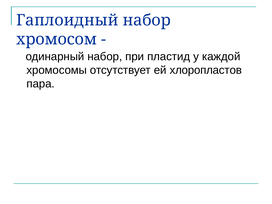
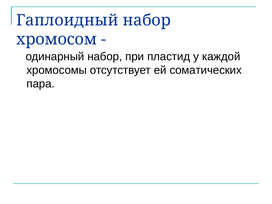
хлоропластов: хлоропластов -> соматических (206, 70)
